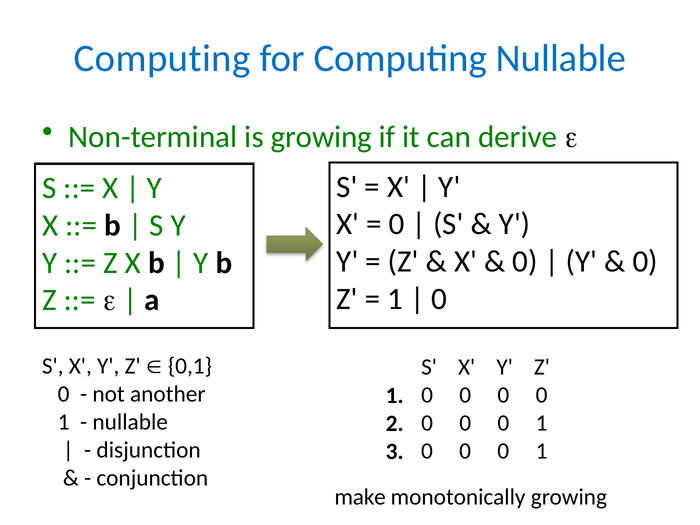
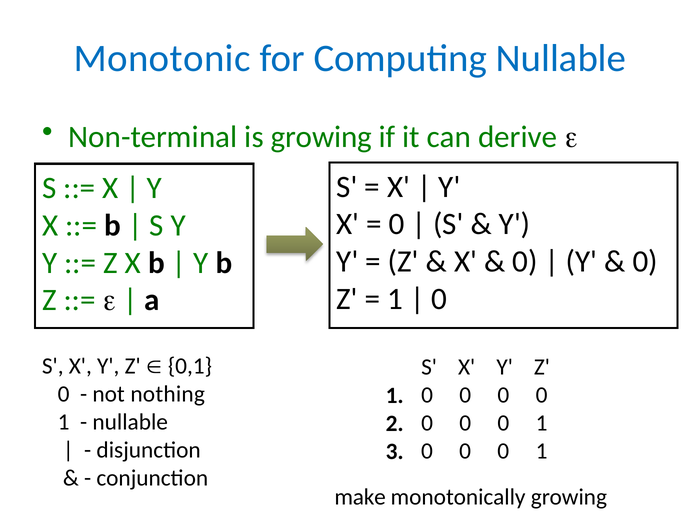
Computing: Computing -> Monotonic (162, 58)
another: another -> nothing (168, 394)
